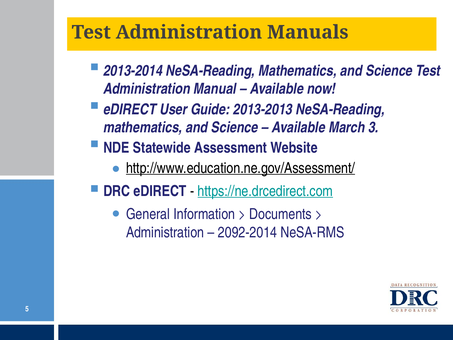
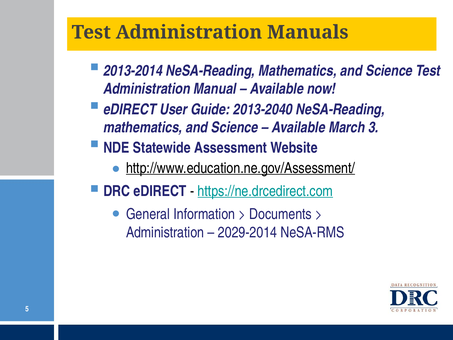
2013-2013: 2013-2013 -> 2013-2040 (263, 109)
2092-2014: 2092-2014 -> 2029-2014 (248, 232)
